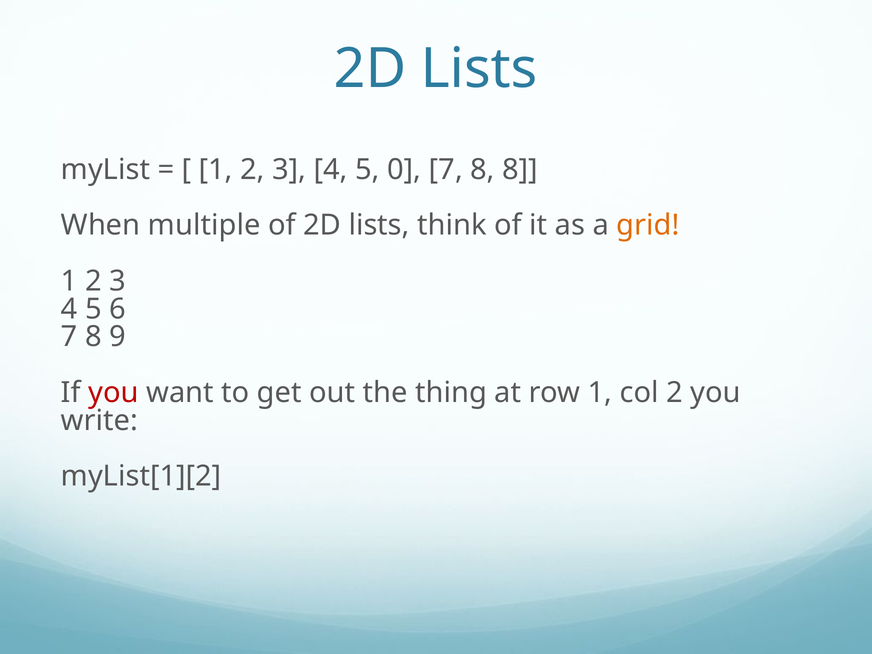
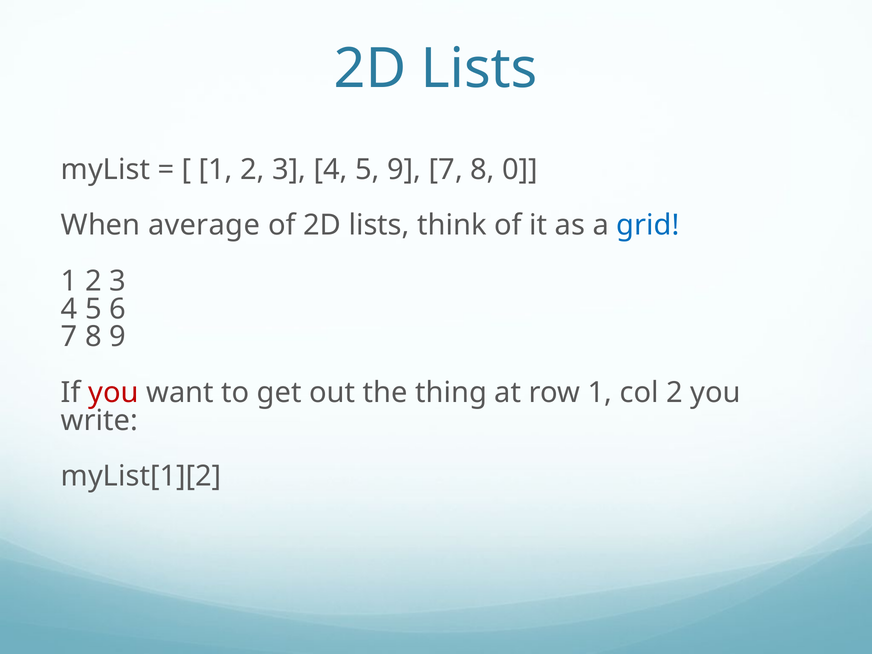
5 0: 0 -> 9 (404, 169)
8 8: 8 -> 0 (520, 169)
multiple: multiple -> average (204, 225)
grid colour: orange -> blue (648, 225)
